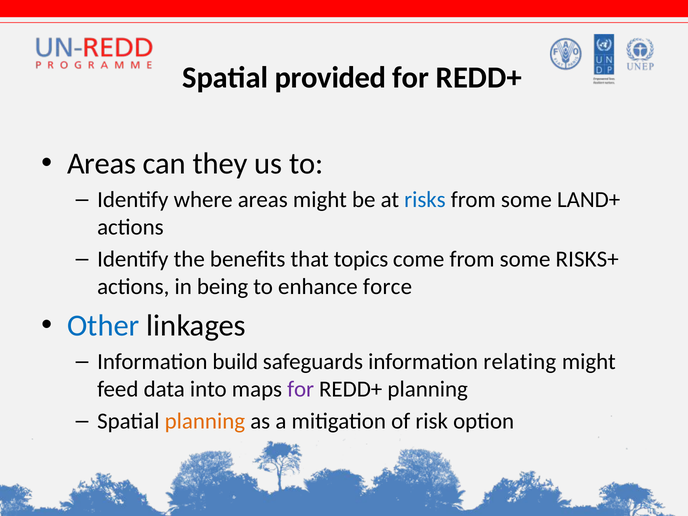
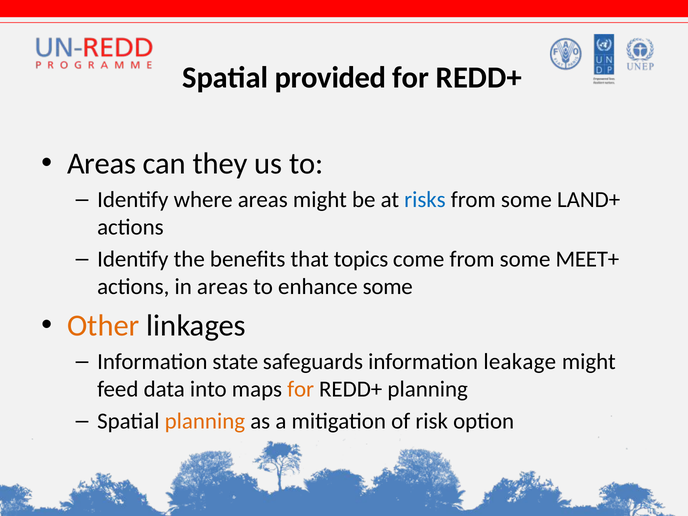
RISKS+: RISKS+ -> MEET+ (587, 259)
in being: being -> areas (222, 287)
enhance force: force -> some (388, 287)
Other colour: blue -> orange (103, 326)
build: build -> state (235, 362)
relating: relating -> leakage (520, 362)
for colour: purple -> orange (301, 389)
